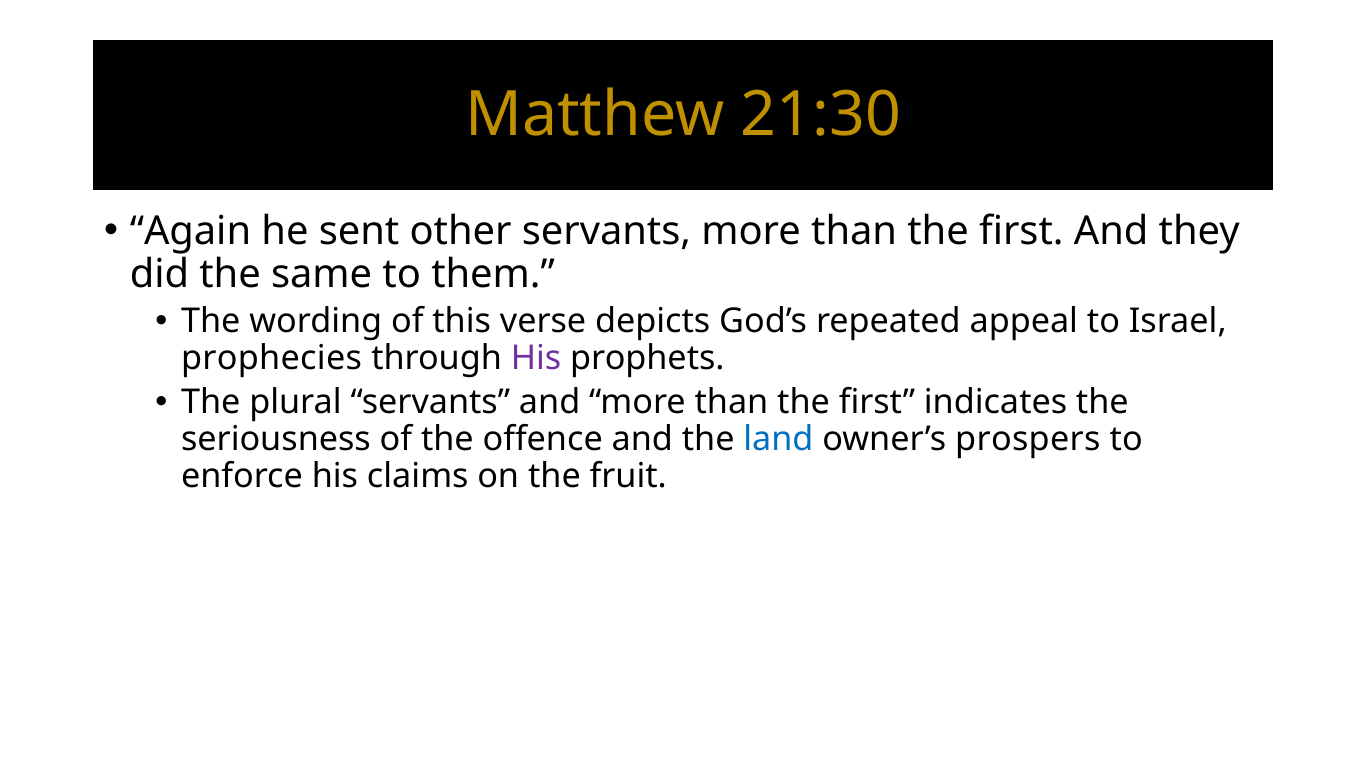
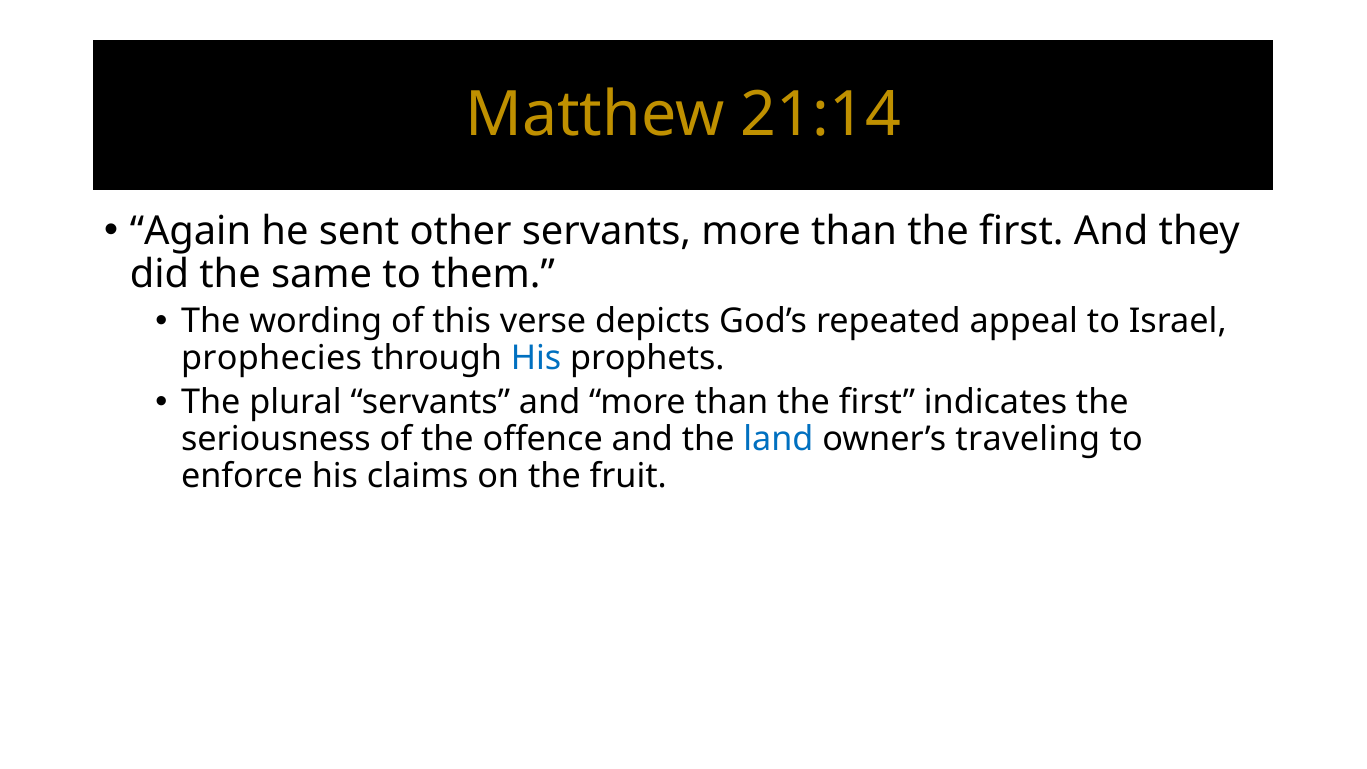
21:30: 21:30 -> 21:14 (821, 115)
His colour: purple -> blue (536, 358)
prospers: prospers -> traveling (1028, 439)
